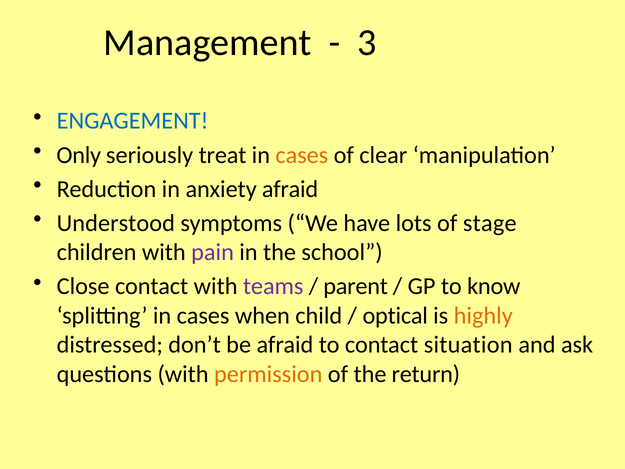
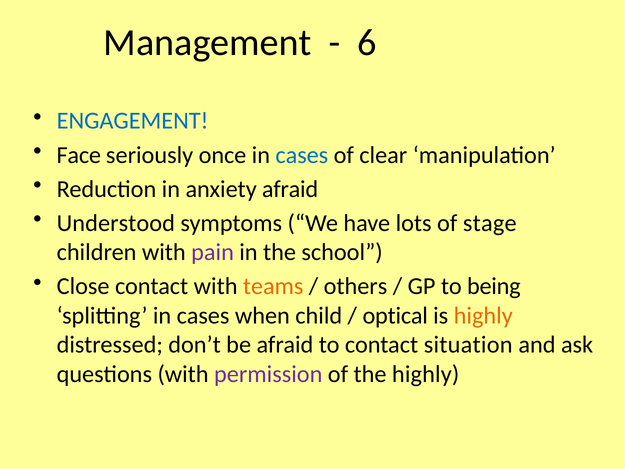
3: 3 -> 6 (367, 43)
Only: Only -> Face (79, 155)
treat: treat -> once (222, 155)
cases colour: orange -> blue (302, 155)
teams colour: purple -> orange (273, 286)
parent: parent -> others (355, 286)
know: know -> being (494, 286)
permission colour: orange -> purple (268, 374)
the return: return -> highly (426, 374)
